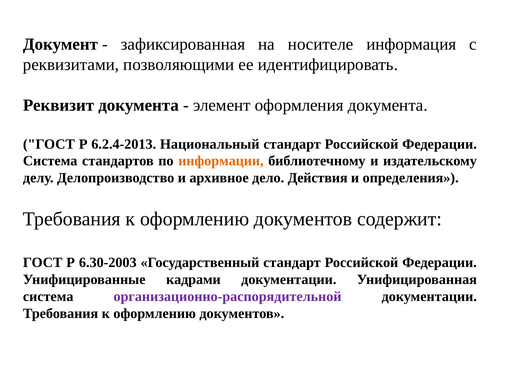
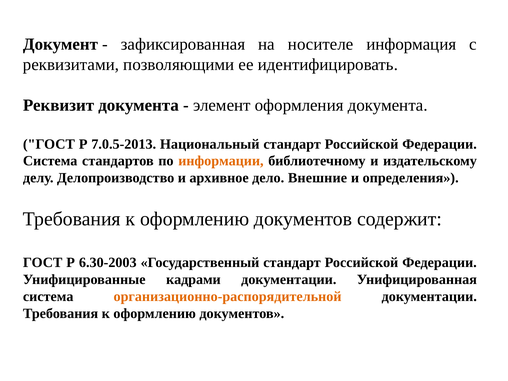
6.2.4-2013: 6.2.4-2013 -> 7.0.5-2013 (124, 144)
Действия: Действия -> Внешние (317, 178)
организационно-распорядительной colour: purple -> orange (228, 297)
